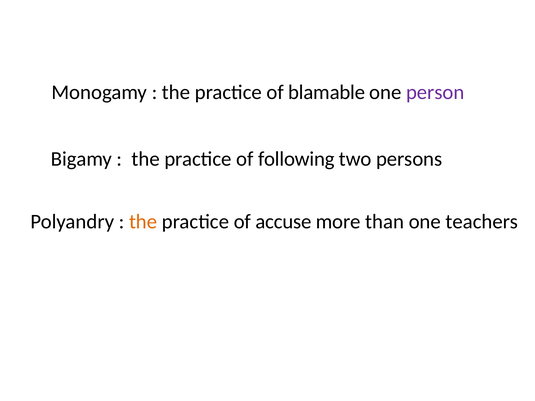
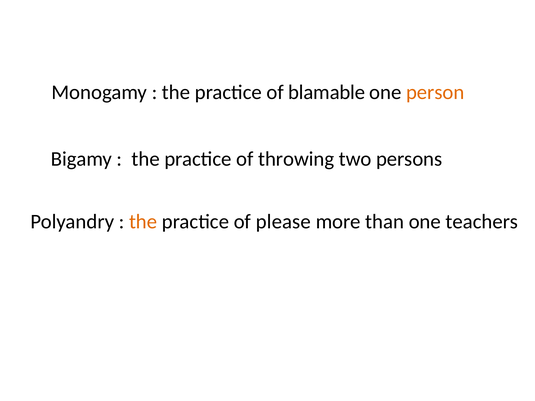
person colour: purple -> orange (435, 92)
following: following -> throwing (296, 159)
accuse: accuse -> please (283, 222)
